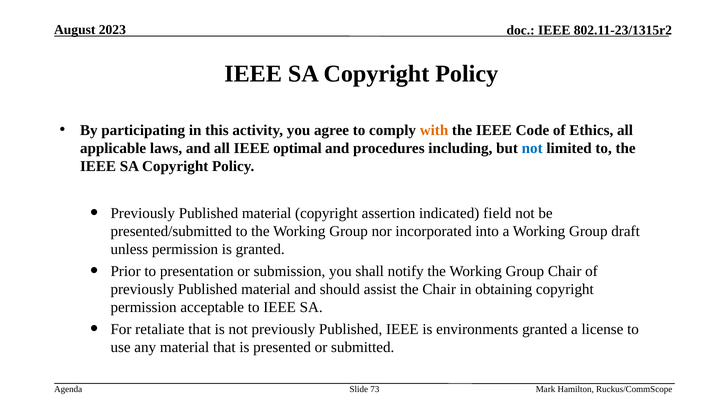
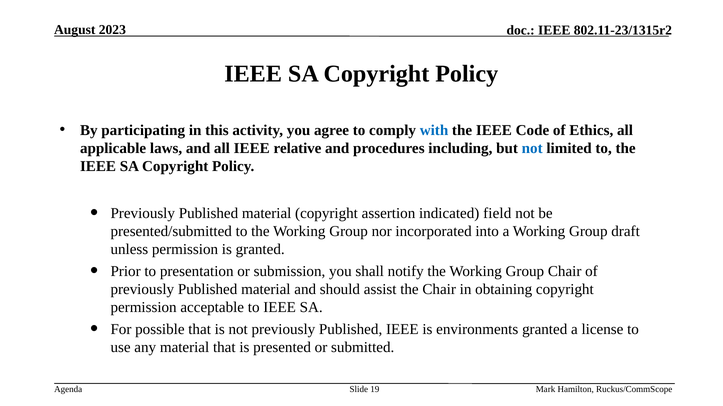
with colour: orange -> blue (434, 130)
optimal: optimal -> relative (297, 148)
retaliate: retaliate -> possible (160, 330)
73: 73 -> 19 (375, 390)
